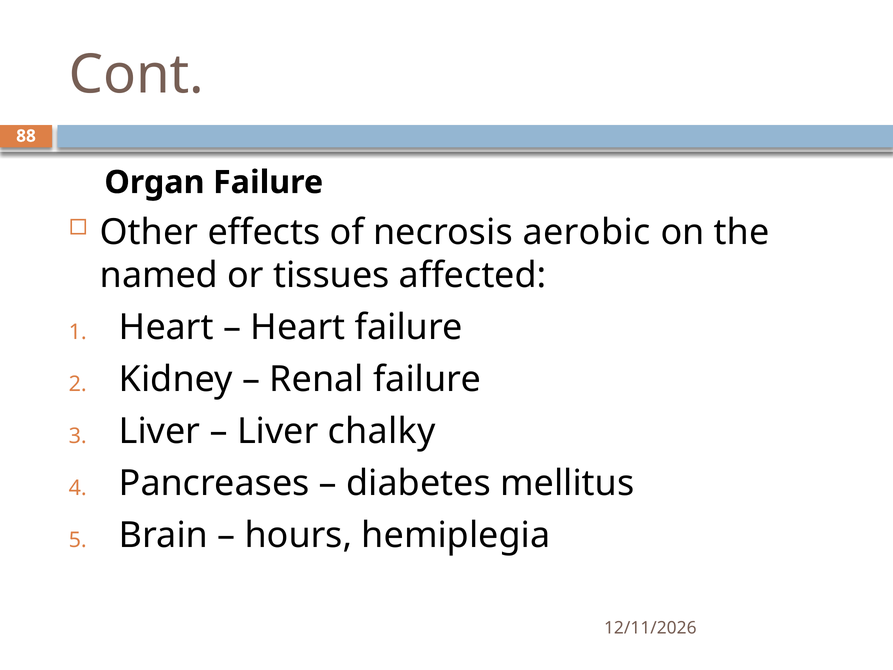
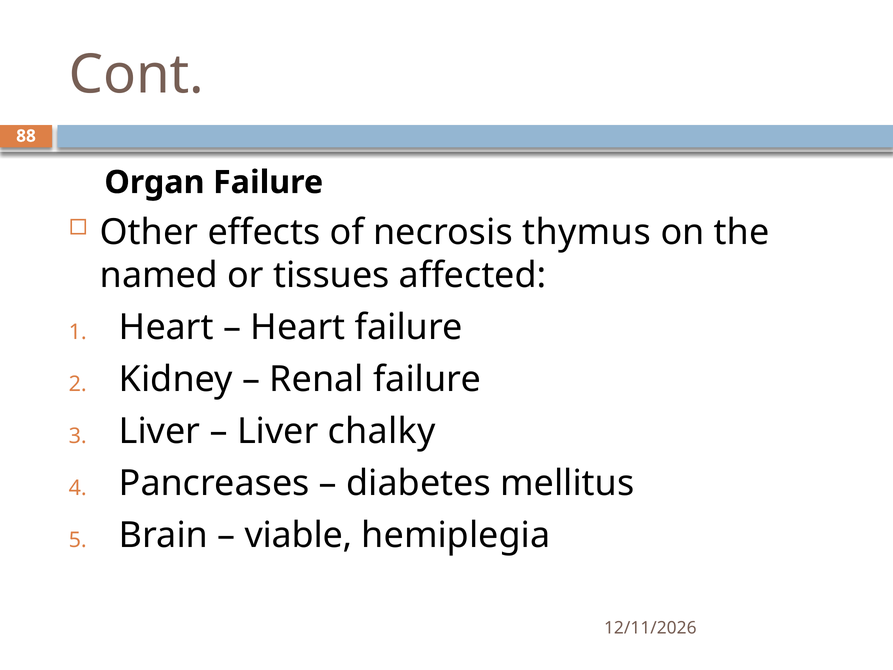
aerobic: aerobic -> thymus (587, 232)
hours: hours -> viable (299, 535)
